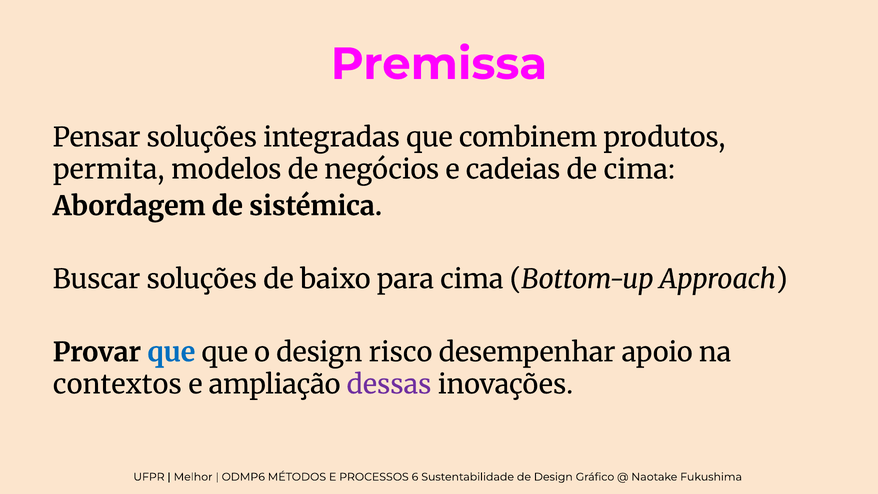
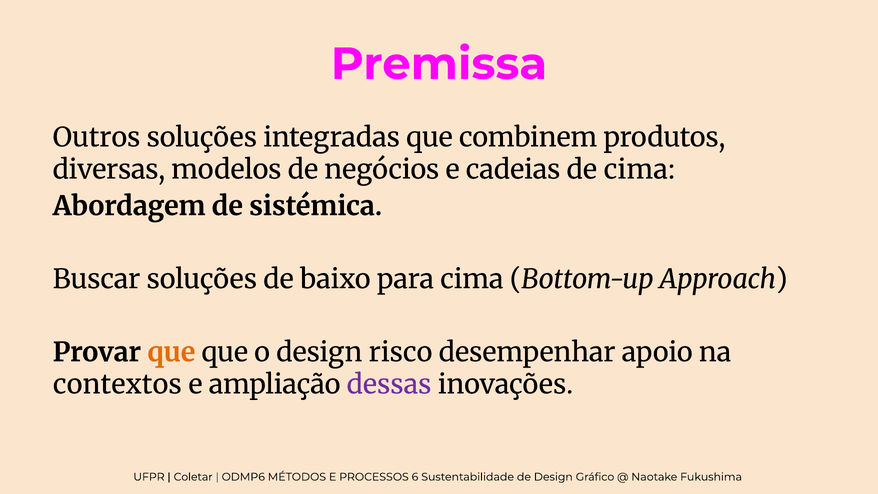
Pensar: Pensar -> Outros (96, 138)
permita: permita -> diversas (109, 170)
que colour: blue -> orange (171, 352)
Melhor: Melhor -> Coletar (193, 477)
